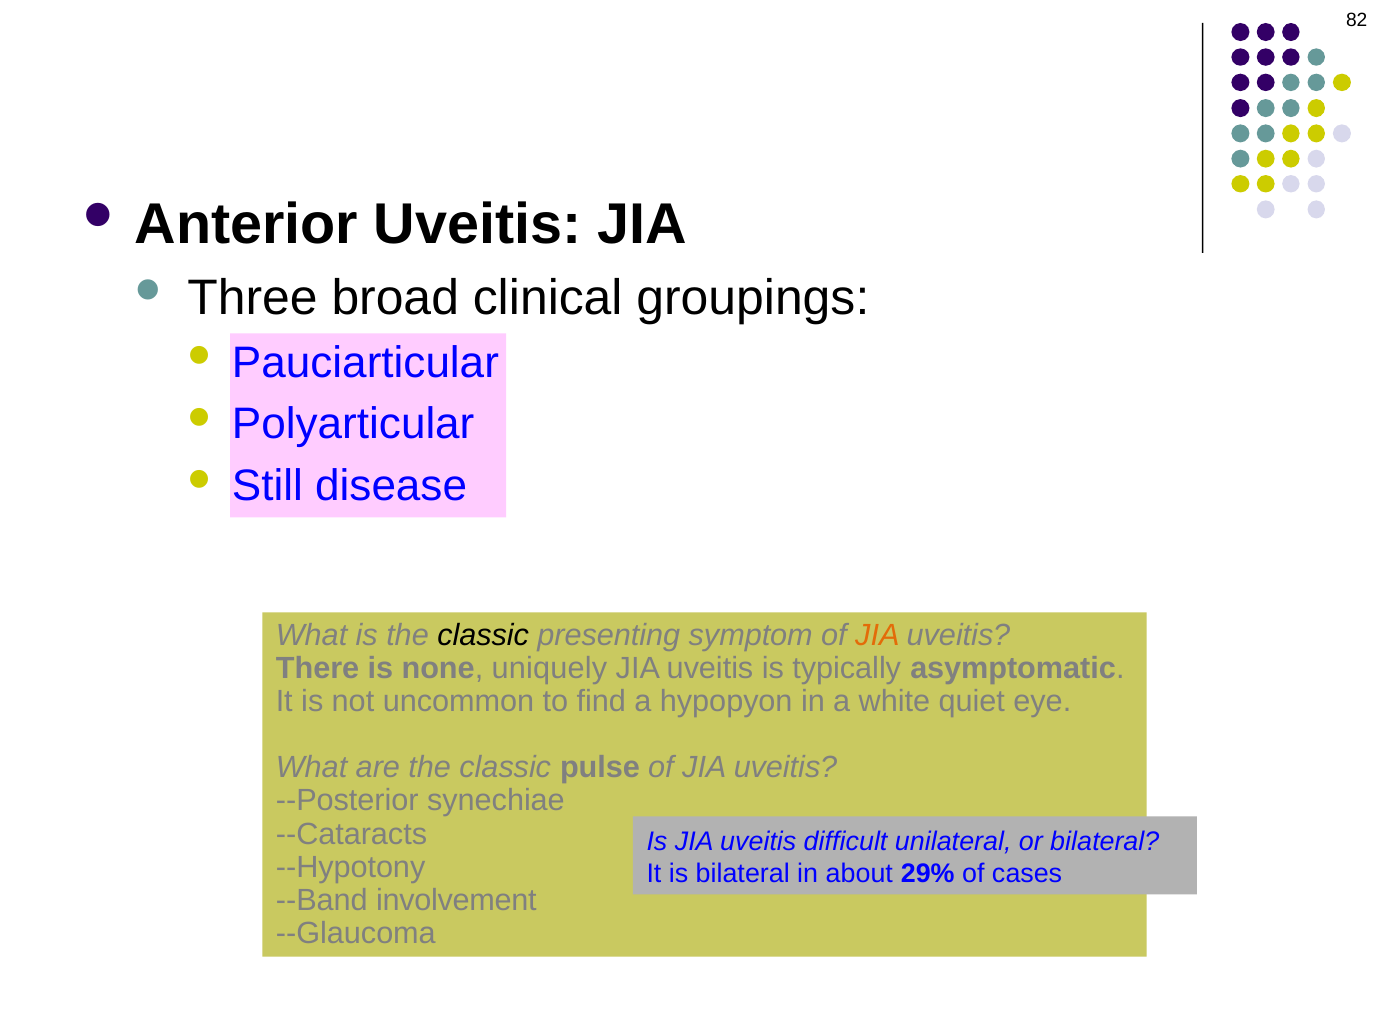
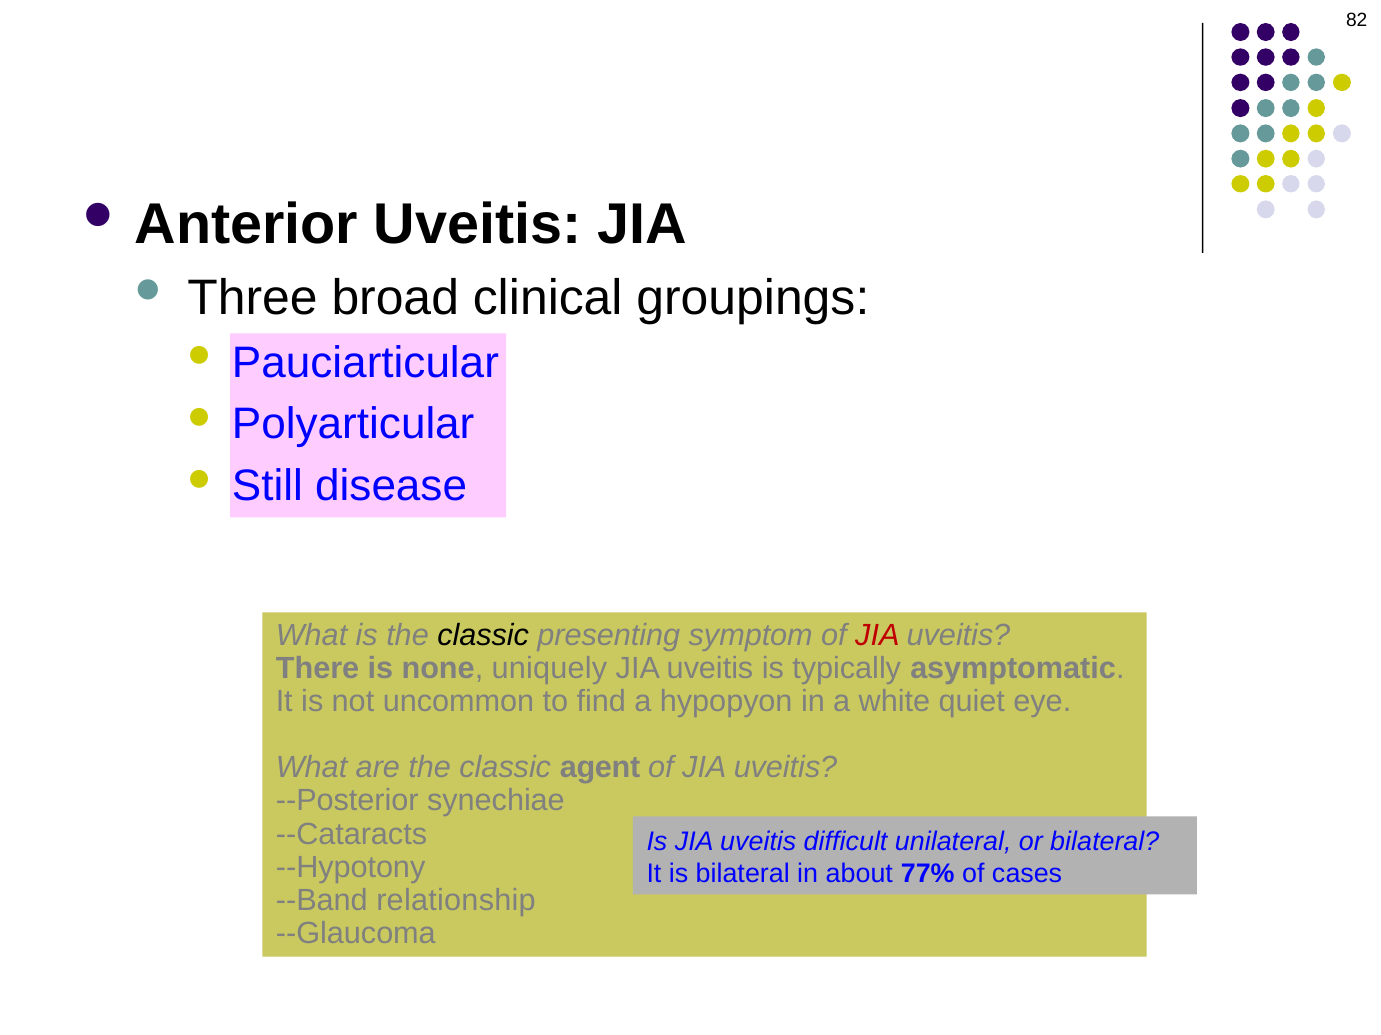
JIA colour: orange -> red (877, 636)
pulse: pulse -> agent (600, 768)
29%: 29% -> 77% (928, 874)
involvement: involvement -> relationship (456, 901)
